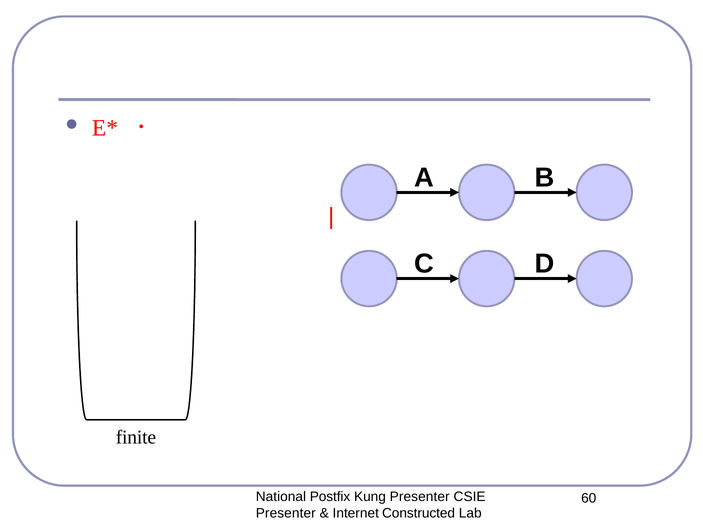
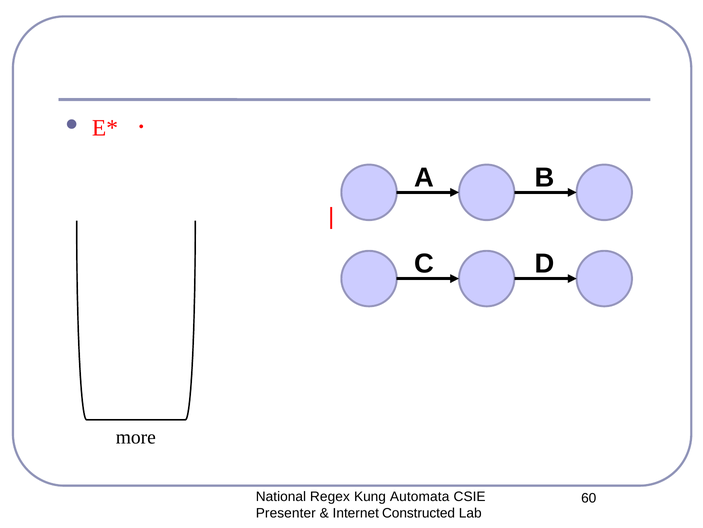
finite: finite -> more (136, 437)
Postfix: Postfix -> Regex (330, 496)
Kung Presenter: Presenter -> Automata (420, 496)
